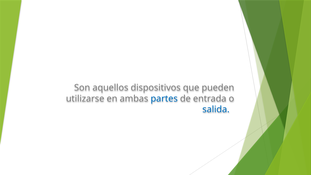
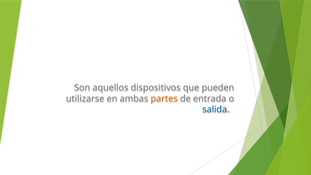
partes colour: blue -> orange (164, 99)
